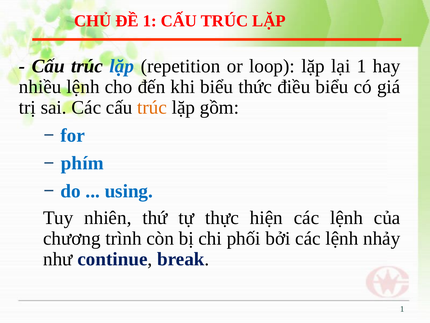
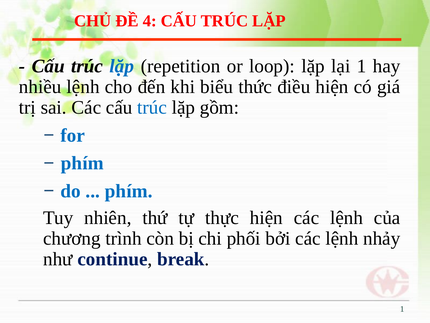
ĐỀ 1: 1 -> 4 (150, 21)
điều biểu: biểu -> hiện (332, 87)
trúc colour: orange -> blue (152, 107)
using: using -> phím (129, 191)
